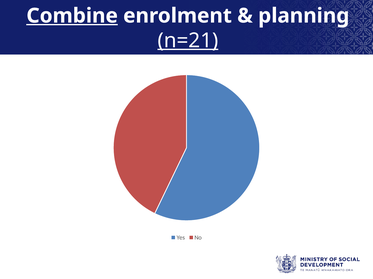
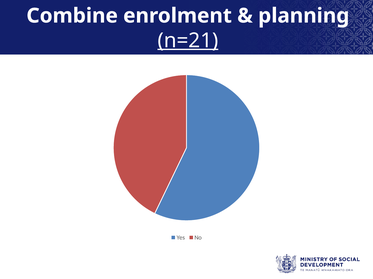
Combine underline: present -> none (72, 16)
